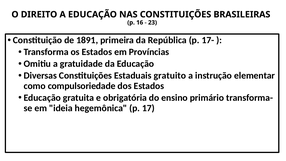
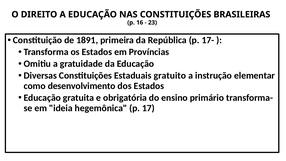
compulsoriedade: compulsoriedade -> desenvolvimento (82, 86)
